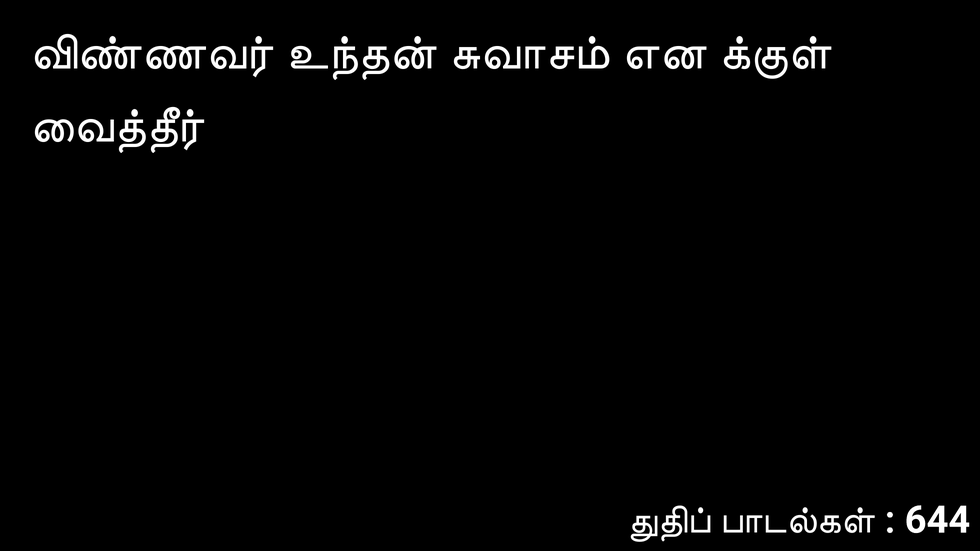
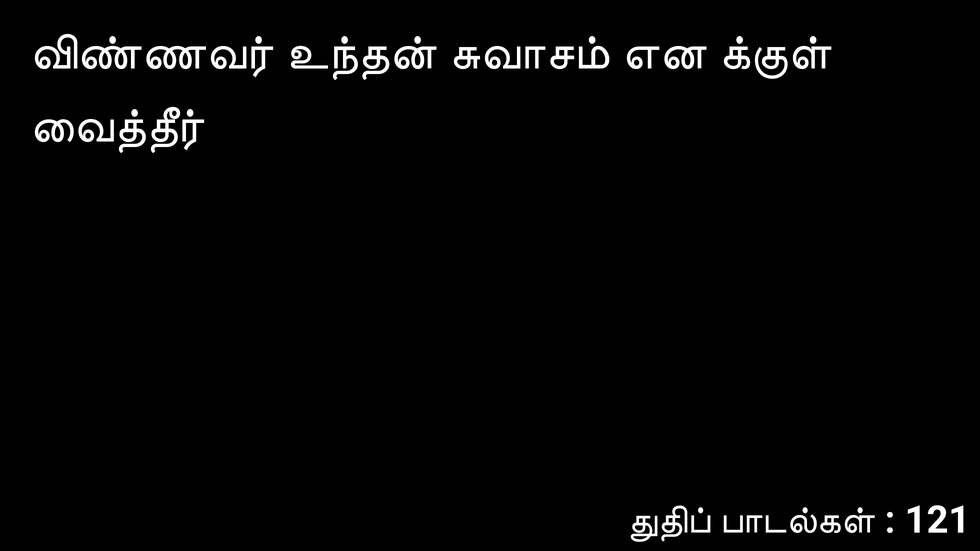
644: 644 -> 121 (937, 520)
